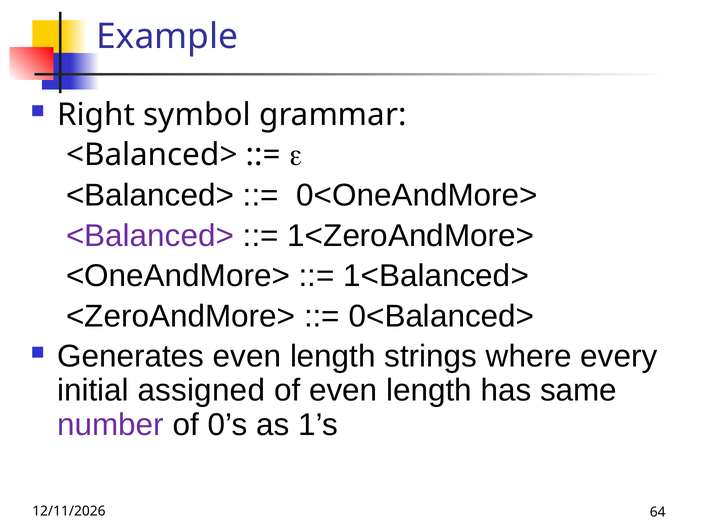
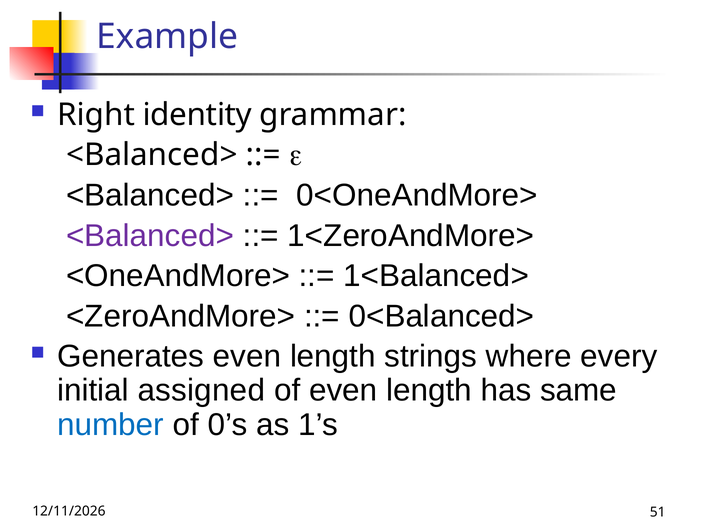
symbol: symbol -> identity (197, 115)
number colour: purple -> blue (111, 425)
64: 64 -> 51 (658, 512)
